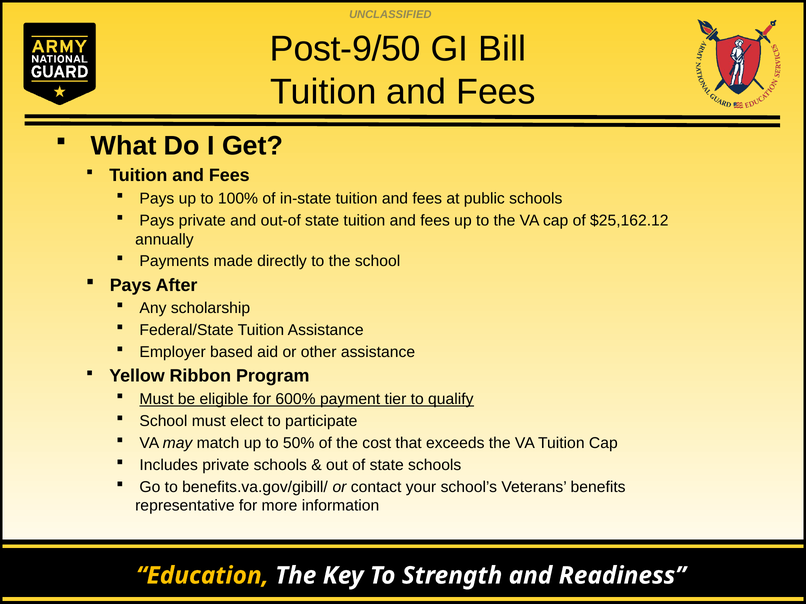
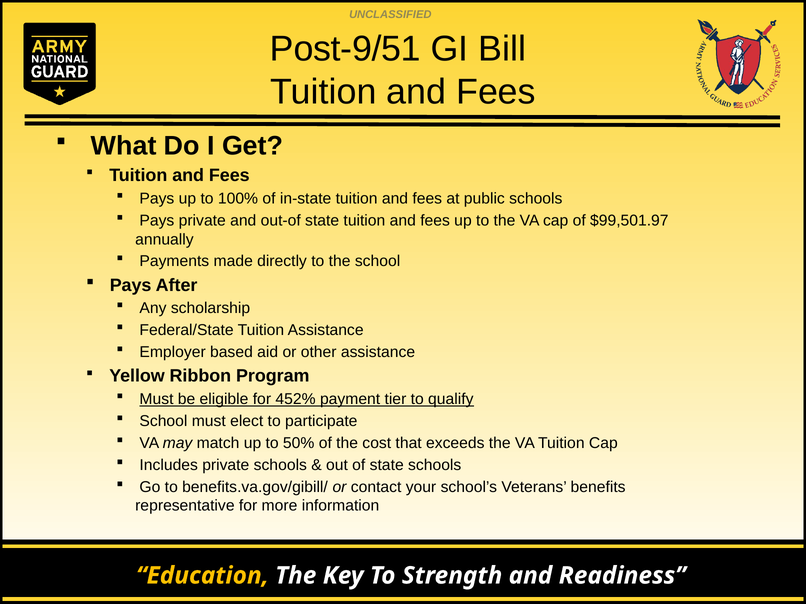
Post-9/50: Post-9/50 -> Post-9/51 (345, 49)
$25,162.12: $25,162.12 -> $99,501.97 (629, 221)
600%: 600% -> 452% (296, 400)
